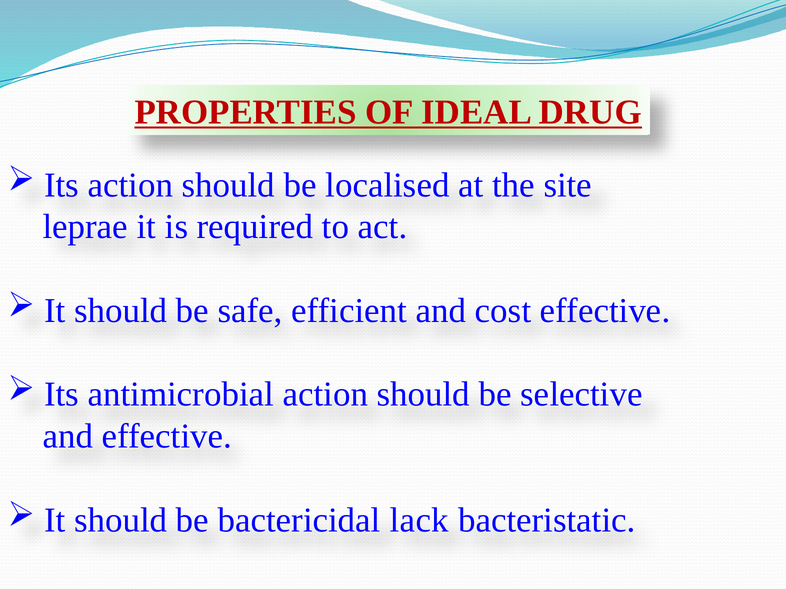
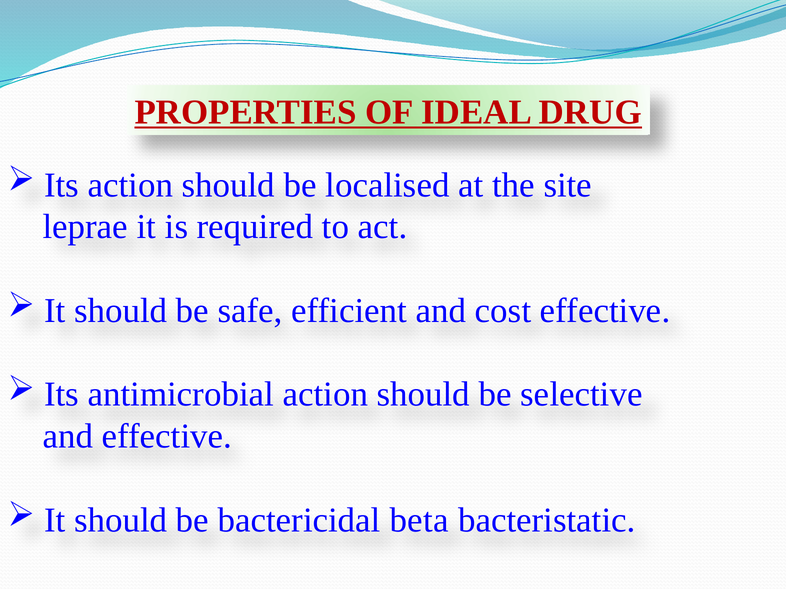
lack: lack -> beta (419, 521)
